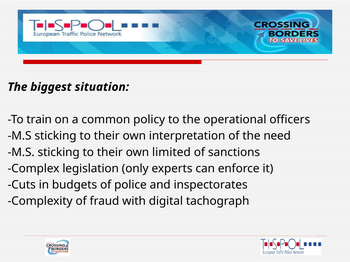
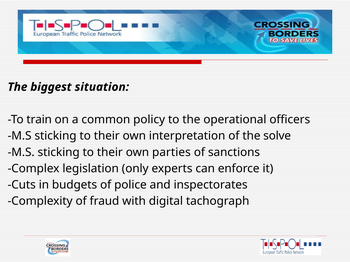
need: need -> solve (277, 136)
limited: limited -> parties (171, 152)
